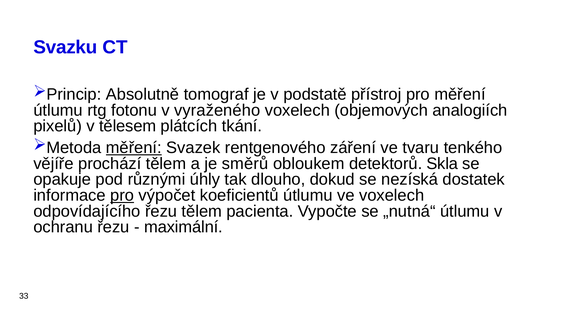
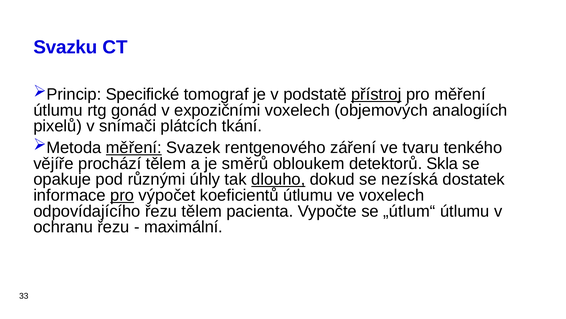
Absolutně: Absolutně -> Specifické (143, 94)
přístroj underline: none -> present (376, 94)
fotonu: fotonu -> gonád (134, 110)
vyraženého: vyraženého -> expozičními (217, 110)
tělesem: tělesem -> snímači (128, 126)
dlouho underline: none -> present (278, 179)
„nutná“: „nutná“ -> „útlum“ (409, 211)
